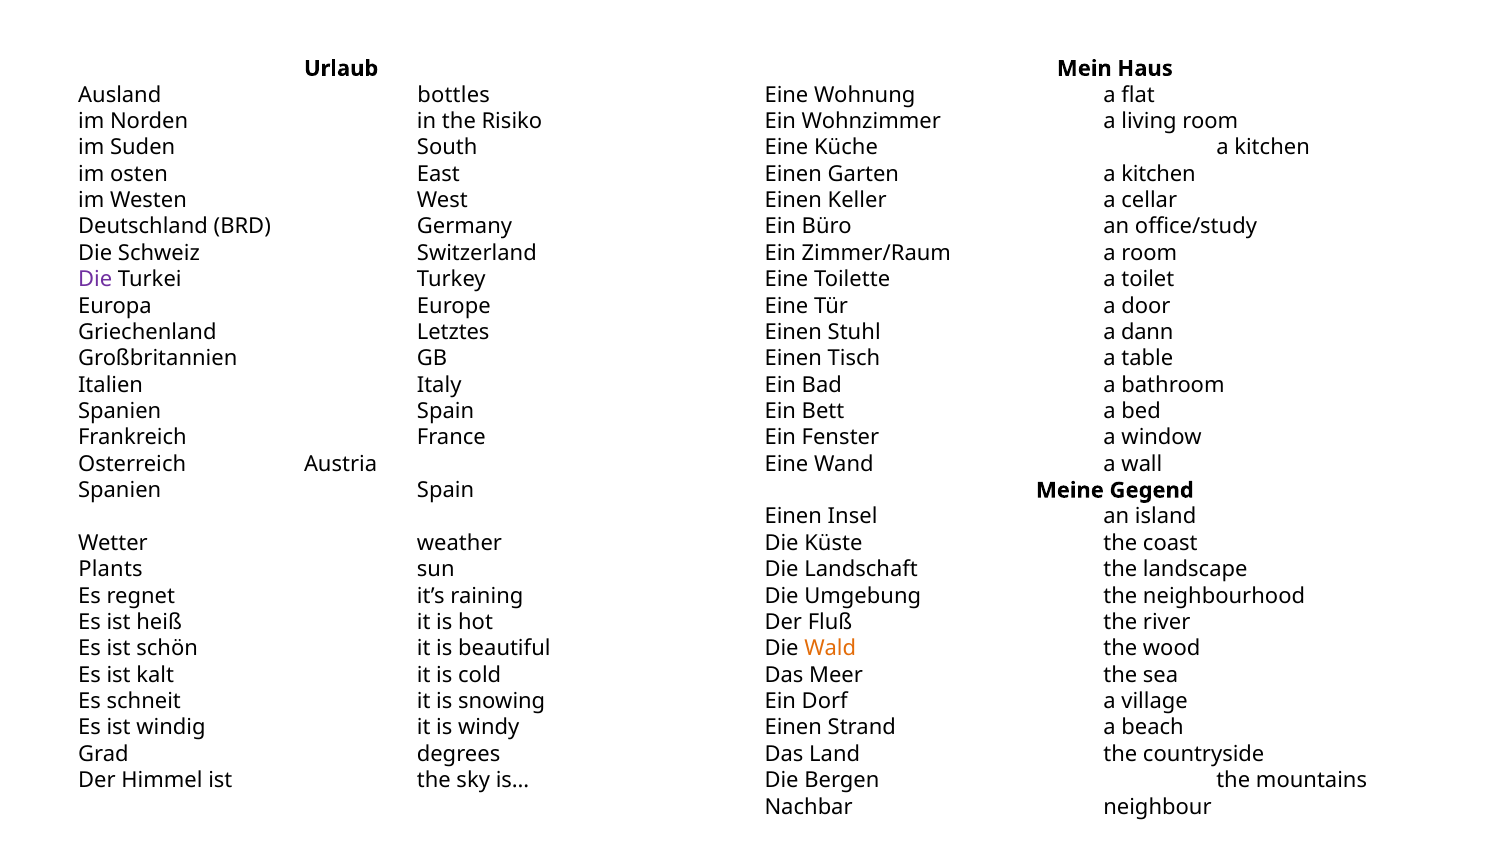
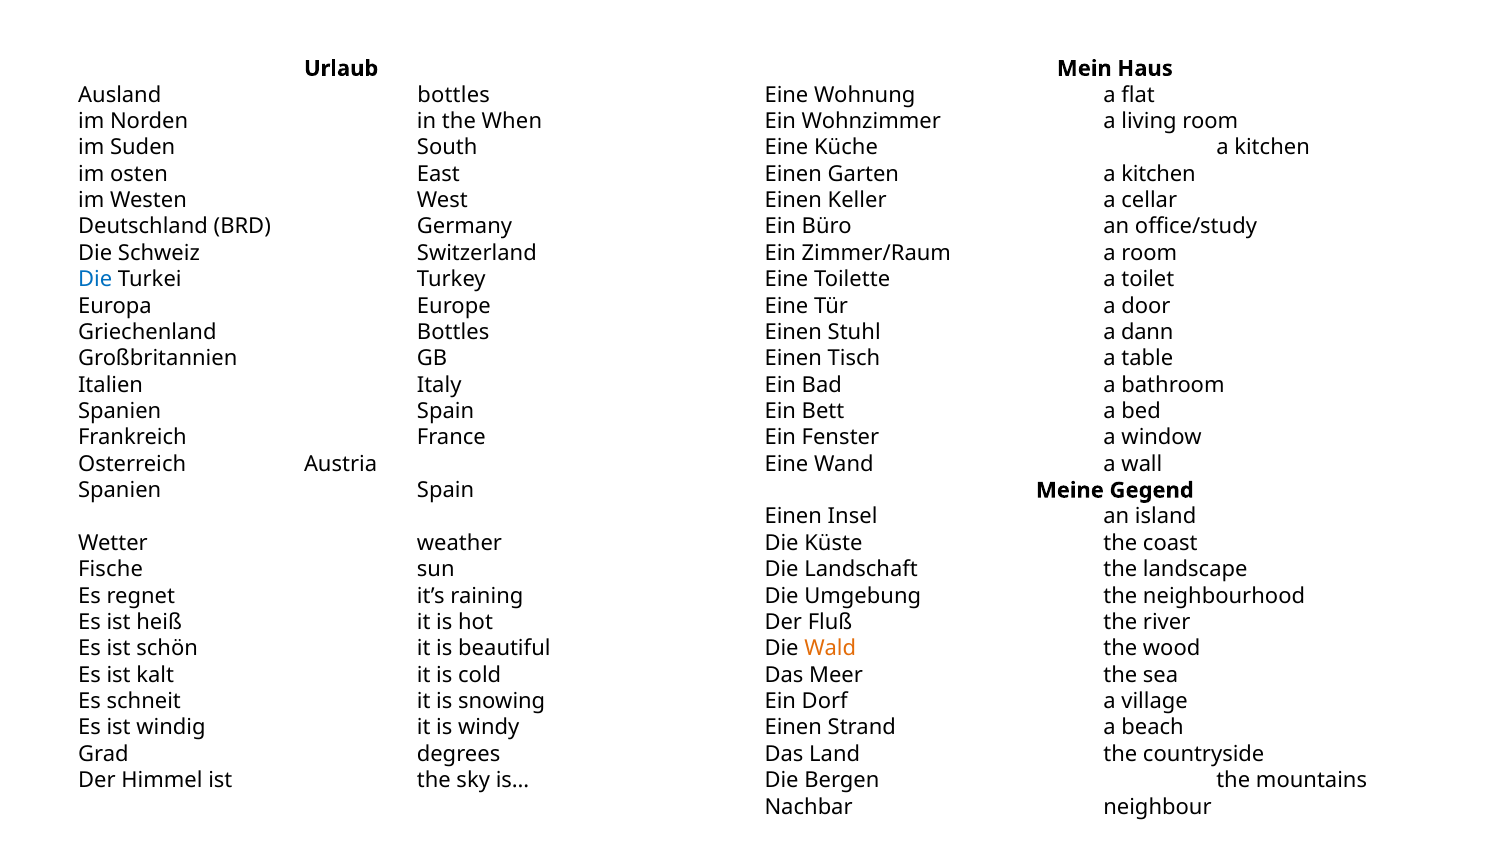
Risiko: Risiko -> When (512, 121)
Die colour: purple -> blue (95, 279)
Griechenland Letztes: Letztes -> Bottles (453, 332)
Plants: Plants -> Fische (111, 570)
